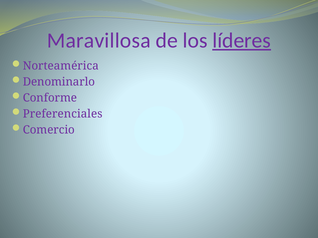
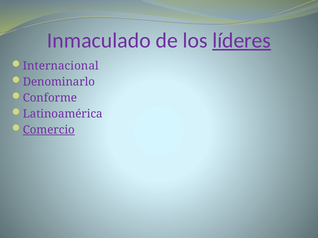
Maravillosa: Maravillosa -> Inmaculado (99, 41)
Norteamérica: Norteamérica -> Internacional (61, 66)
Preferenciales: Preferenciales -> Latinoamérica (63, 114)
Comercio underline: none -> present (49, 130)
